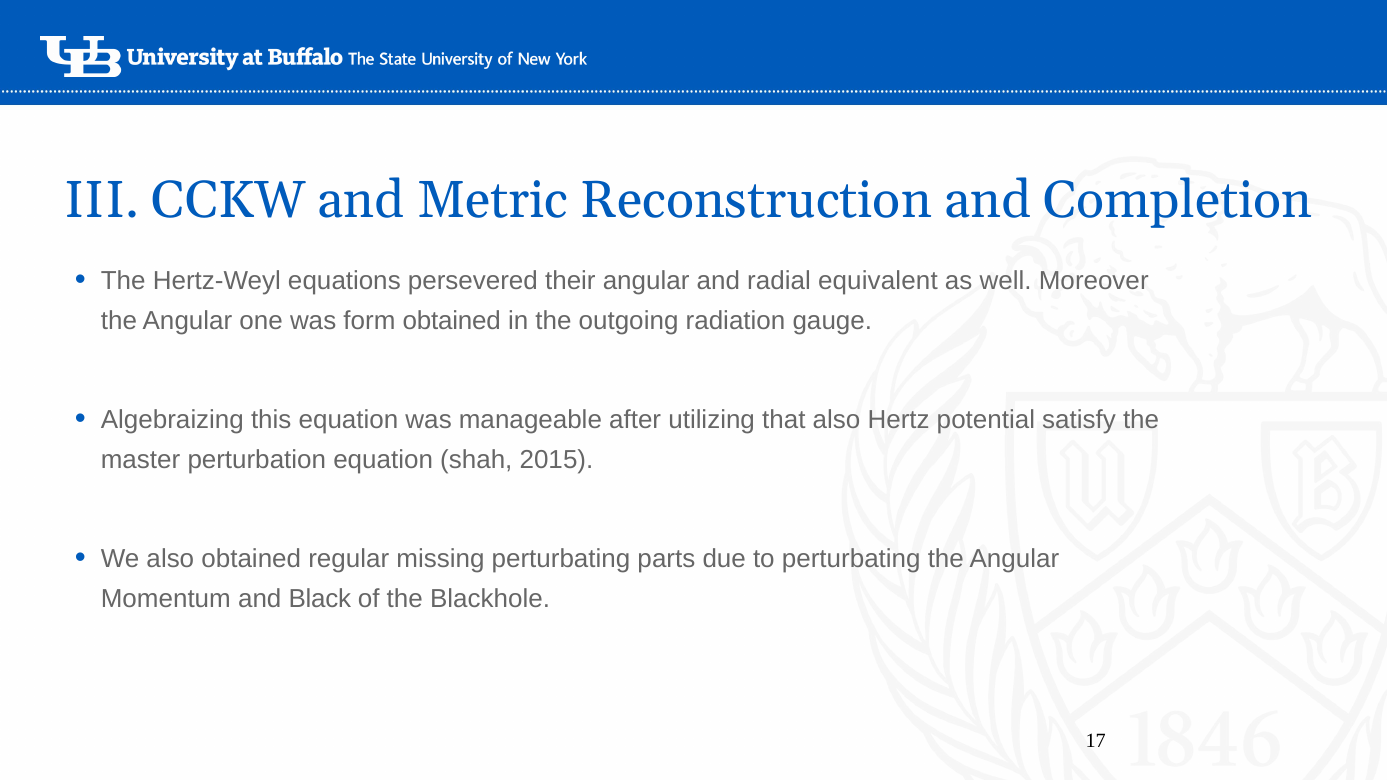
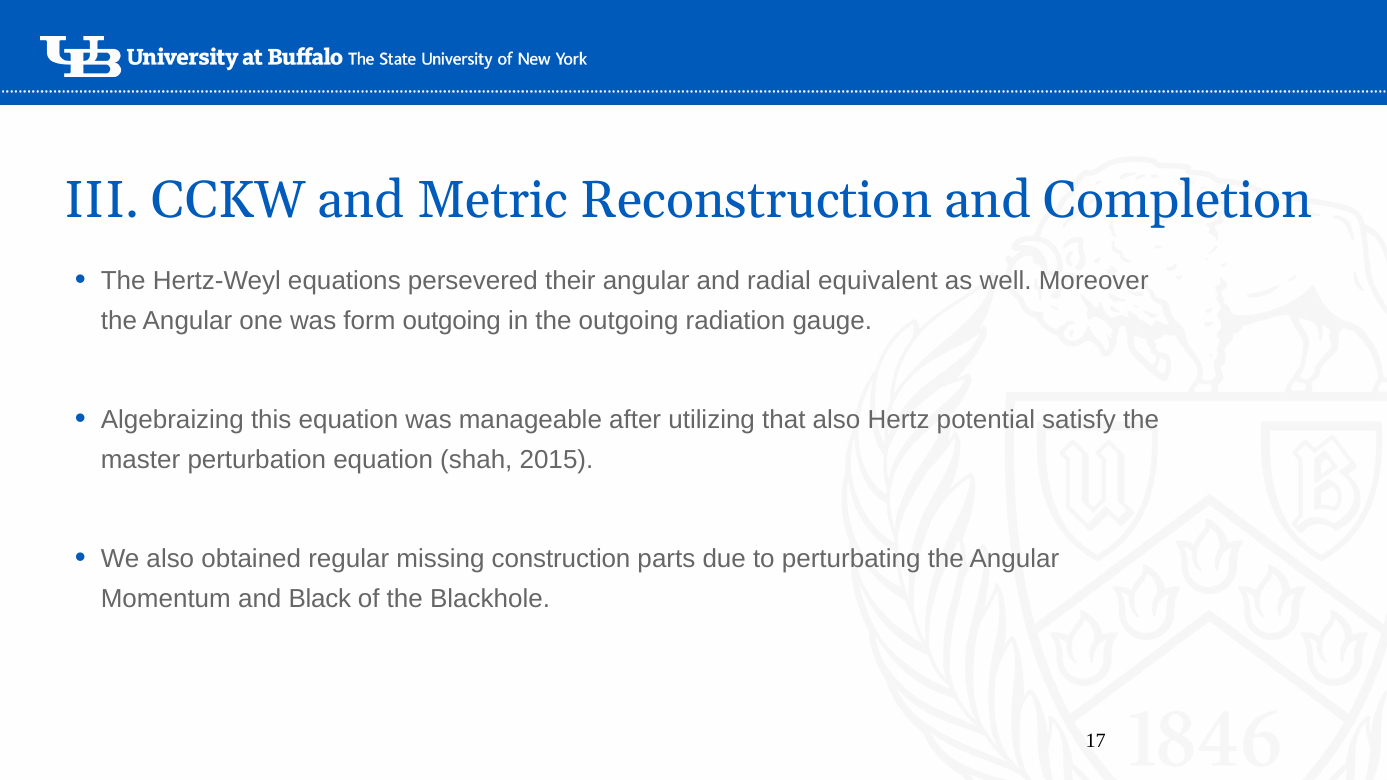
form obtained: obtained -> outgoing (452, 321)
missing perturbating: perturbating -> construction (561, 559)
